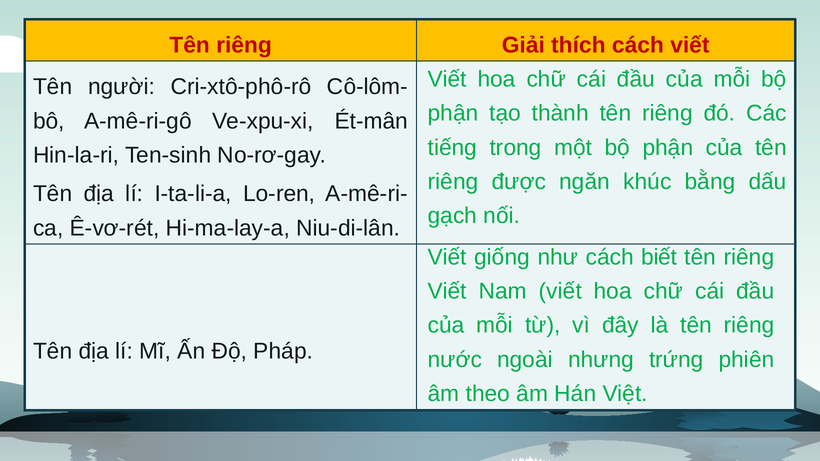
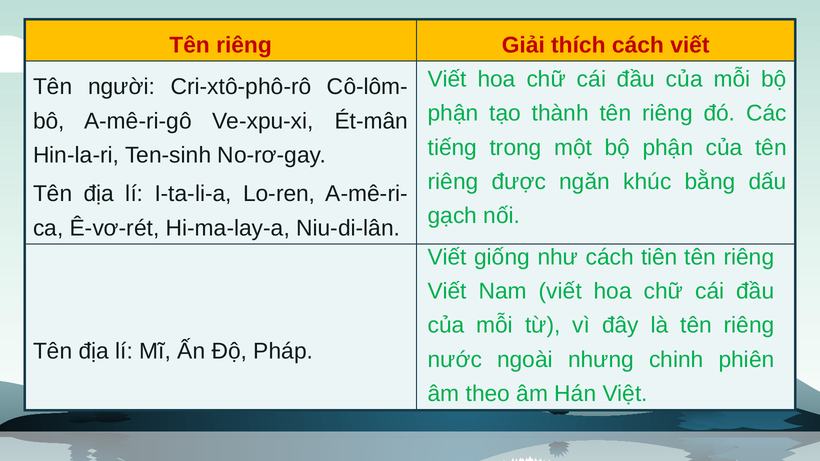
biết: biết -> tiên (659, 257)
trứng: trứng -> chinh (676, 360)
